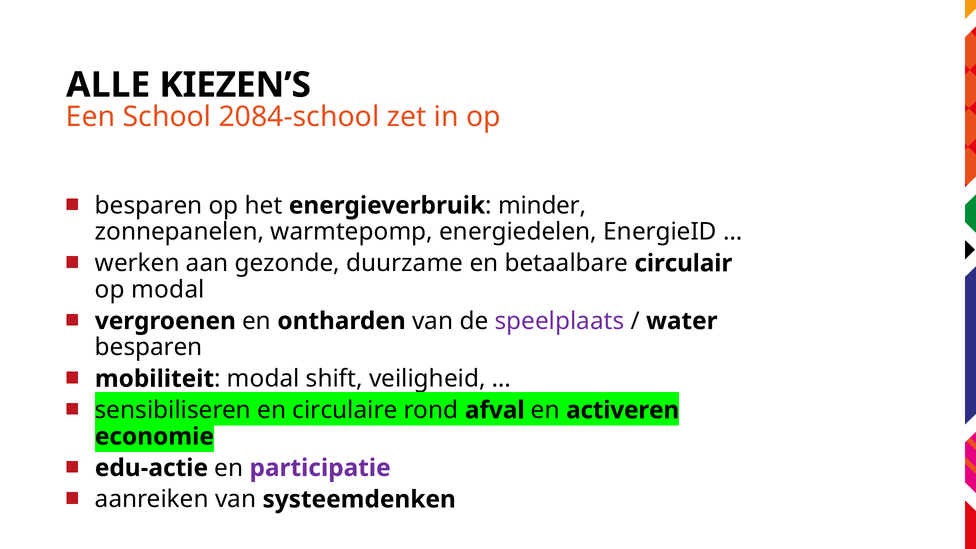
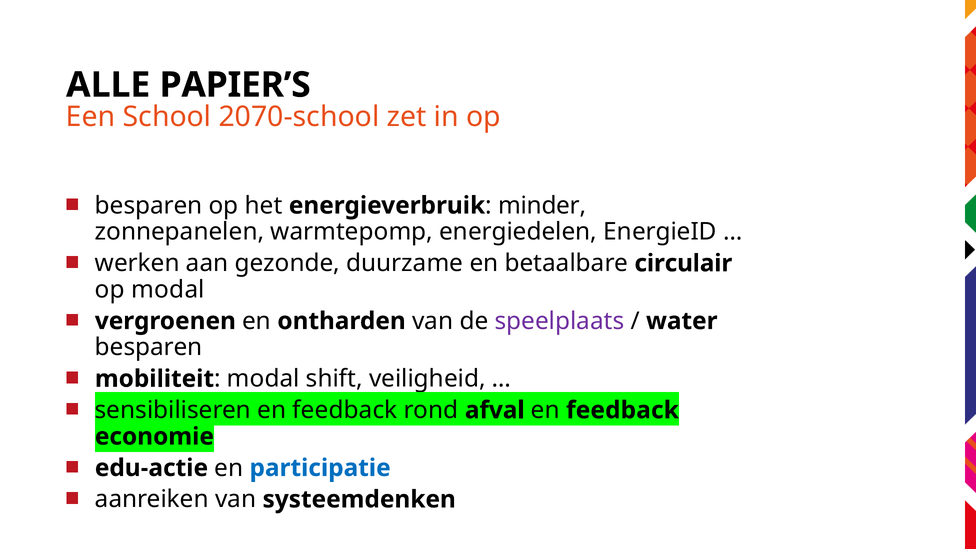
KIEZEN’S: KIEZEN’S -> PAPIER’S (235, 85)
2084-school: 2084-school -> 2070-school (299, 117)
circulaire: circulaire -> feedback (345, 410)
afval en activeren: activeren -> feedback (622, 410)
participatie colour: purple -> blue (320, 468)
